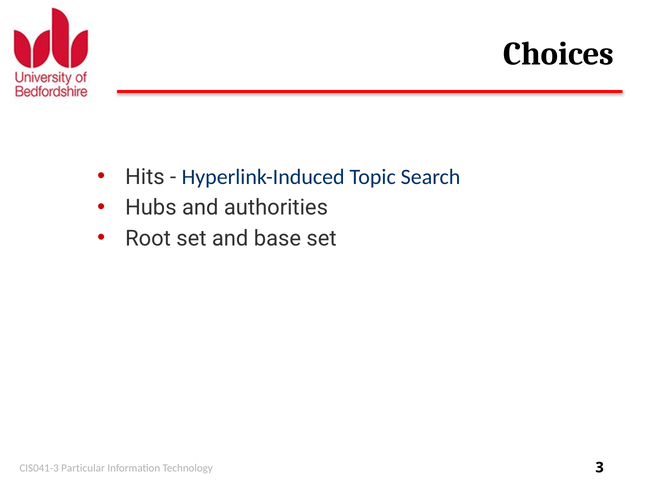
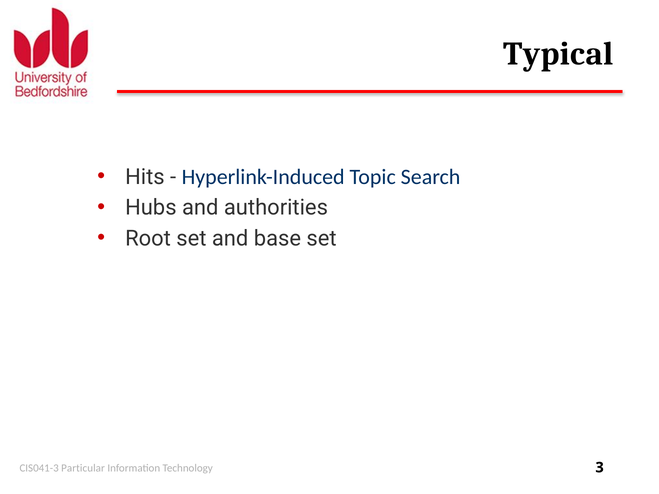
Choices: Choices -> Typical (558, 54)
